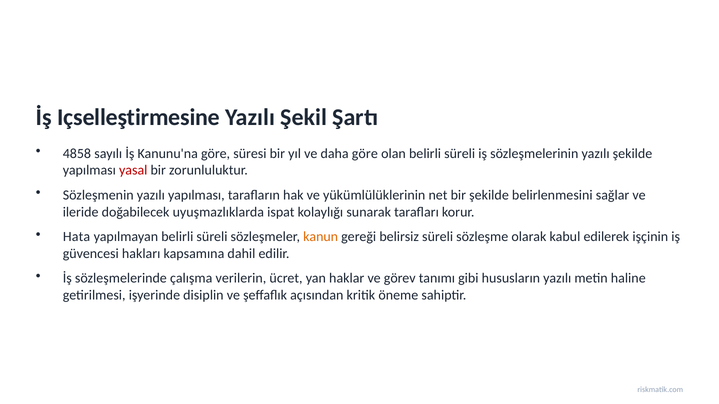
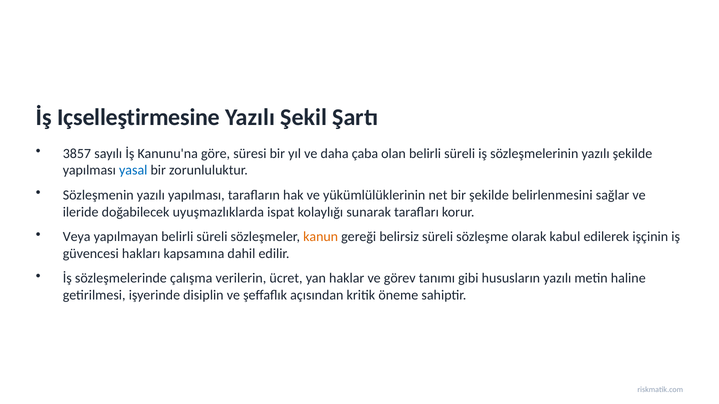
4858: 4858 -> 3857 (77, 154)
daha göre: göre -> çaba (365, 154)
yasal colour: red -> blue (133, 171)
Hata: Hata -> Veya (77, 237)
